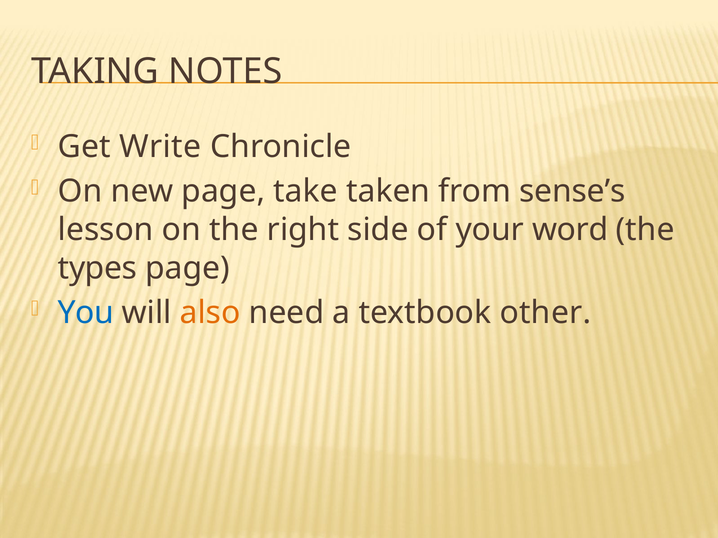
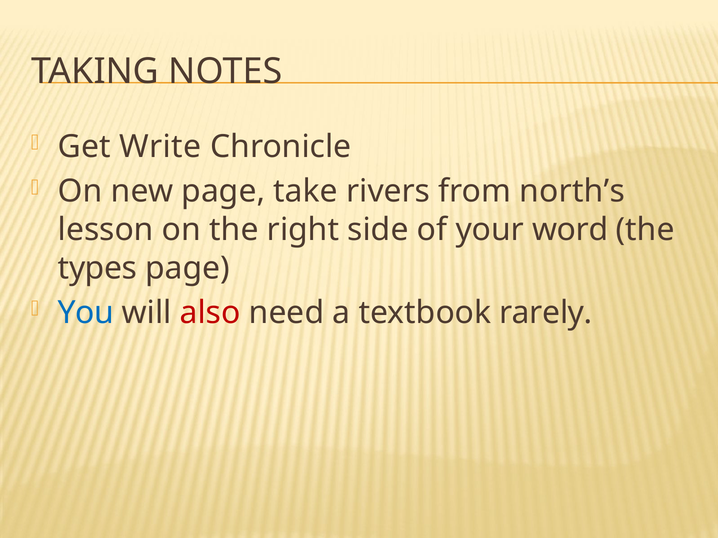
taken: taken -> rivers (388, 192)
sense’s: sense’s -> north’s (572, 192)
also colour: orange -> red (210, 313)
other: other -> rarely (546, 313)
